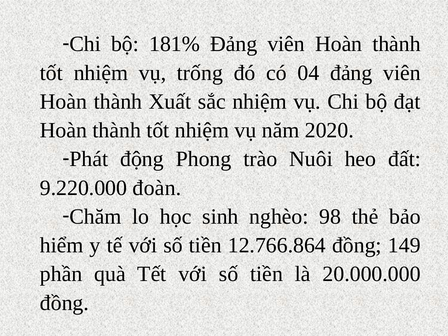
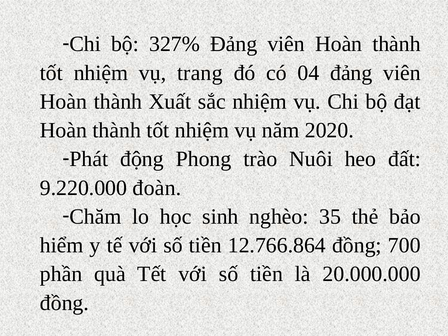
181%: 181% -> 327% (175, 44)
trống: trống -> trang (200, 73)
98: 98 -> 35 (330, 217)
149: 149 -> 700 (404, 245)
